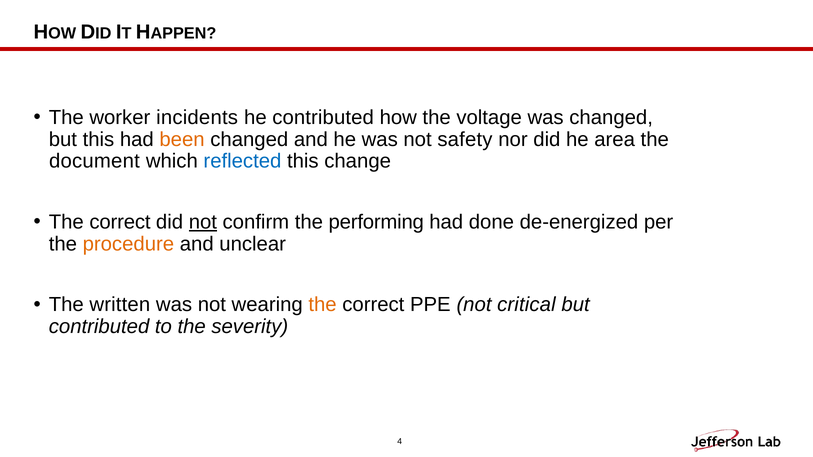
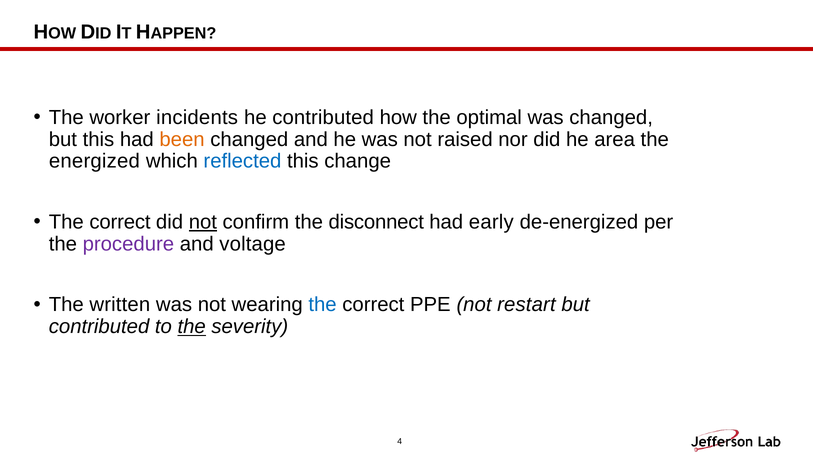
voltage: voltage -> optimal (489, 117)
safety: safety -> raised (465, 139)
document: document -> energized (94, 161)
performing: performing -> disconnect (376, 222)
done: done -> early (491, 222)
procedure colour: orange -> purple (128, 244)
unclear: unclear -> voltage (253, 244)
the colour: orange -> blue (323, 305)
critical: critical -> restart (526, 305)
the underline: none -> present (192, 327)
